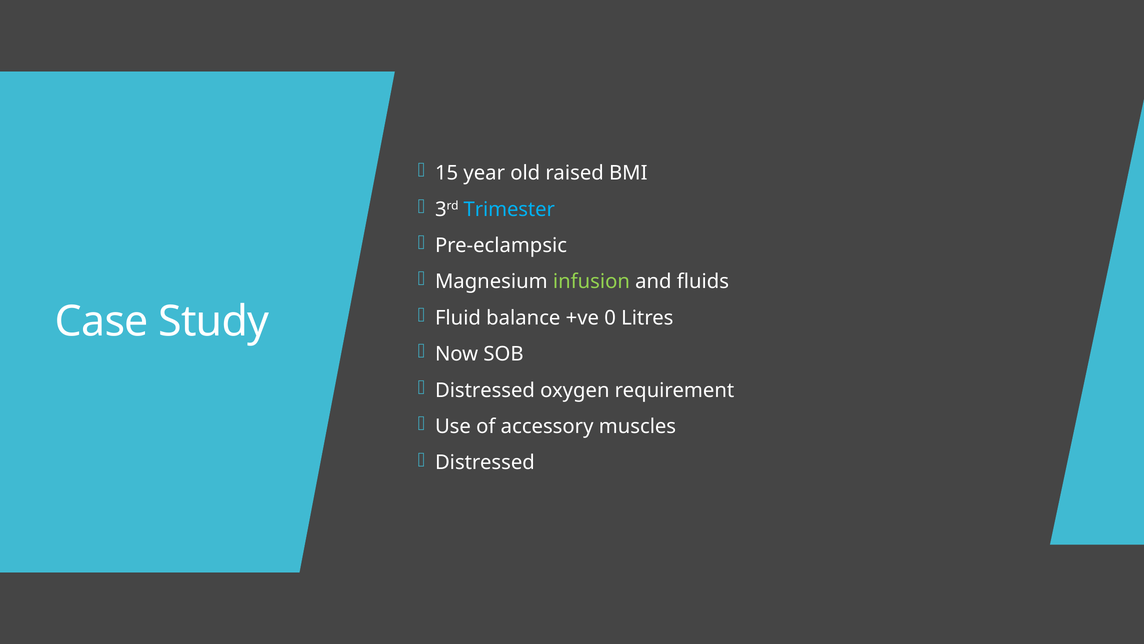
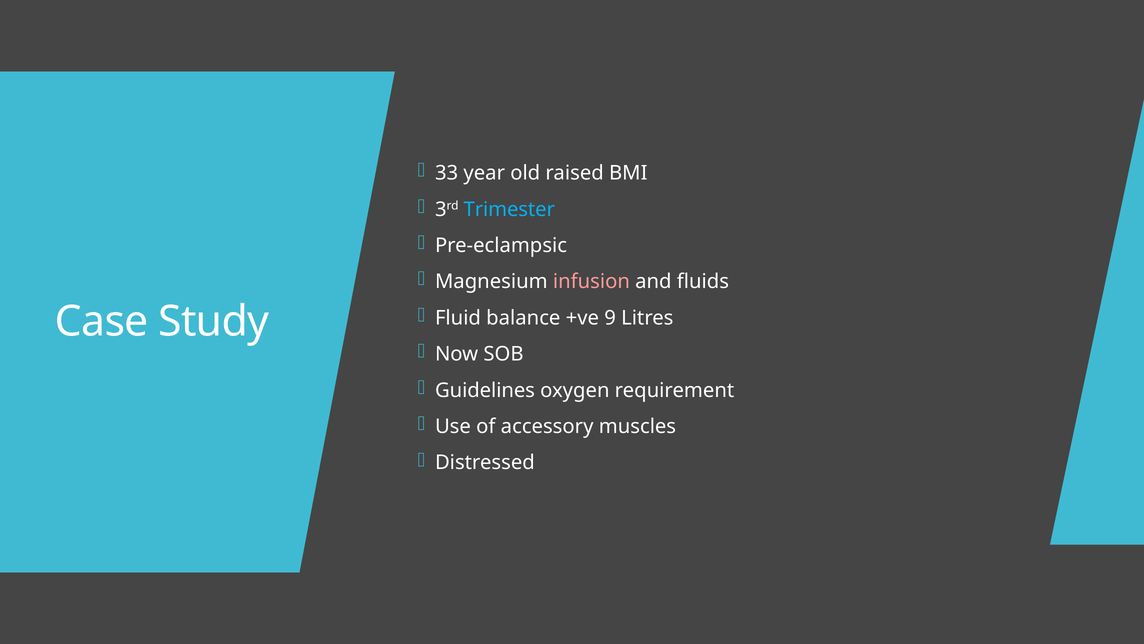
15: 15 -> 33 (447, 173)
infusion colour: light green -> pink (591, 282)
0: 0 -> 9 (610, 318)
Distressed: Distressed -> Guidelines (485, 390)
